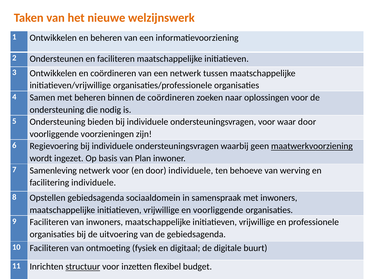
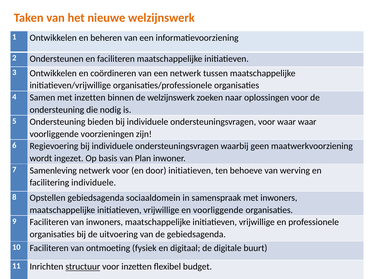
met beheren: beheren -> inzetten (90, 97)
de coördineren: coördineren -> welzijnswerk (171, 97)
waar door: door -> waar (307, 122)
maatwerkvoorziening underline: present -> none (312, 146)
door individuele: individuele -> initiatieven (191, 170)
